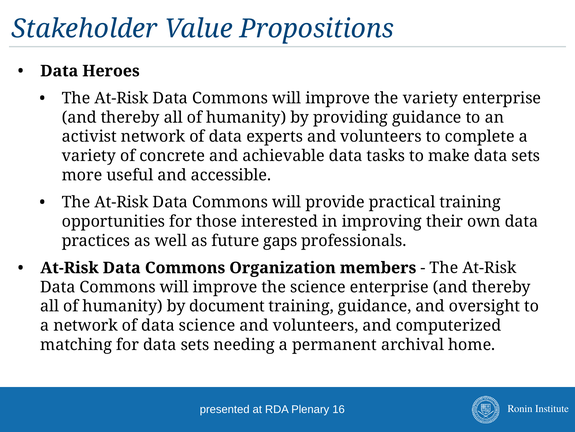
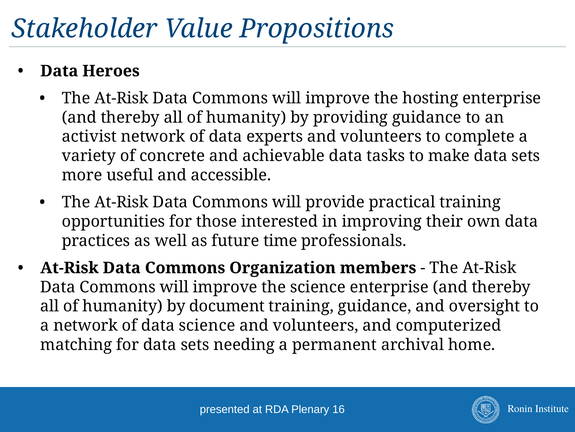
the variety: variety -> hosting (430, 98)
gaps: gaps -> time (280, 240)
